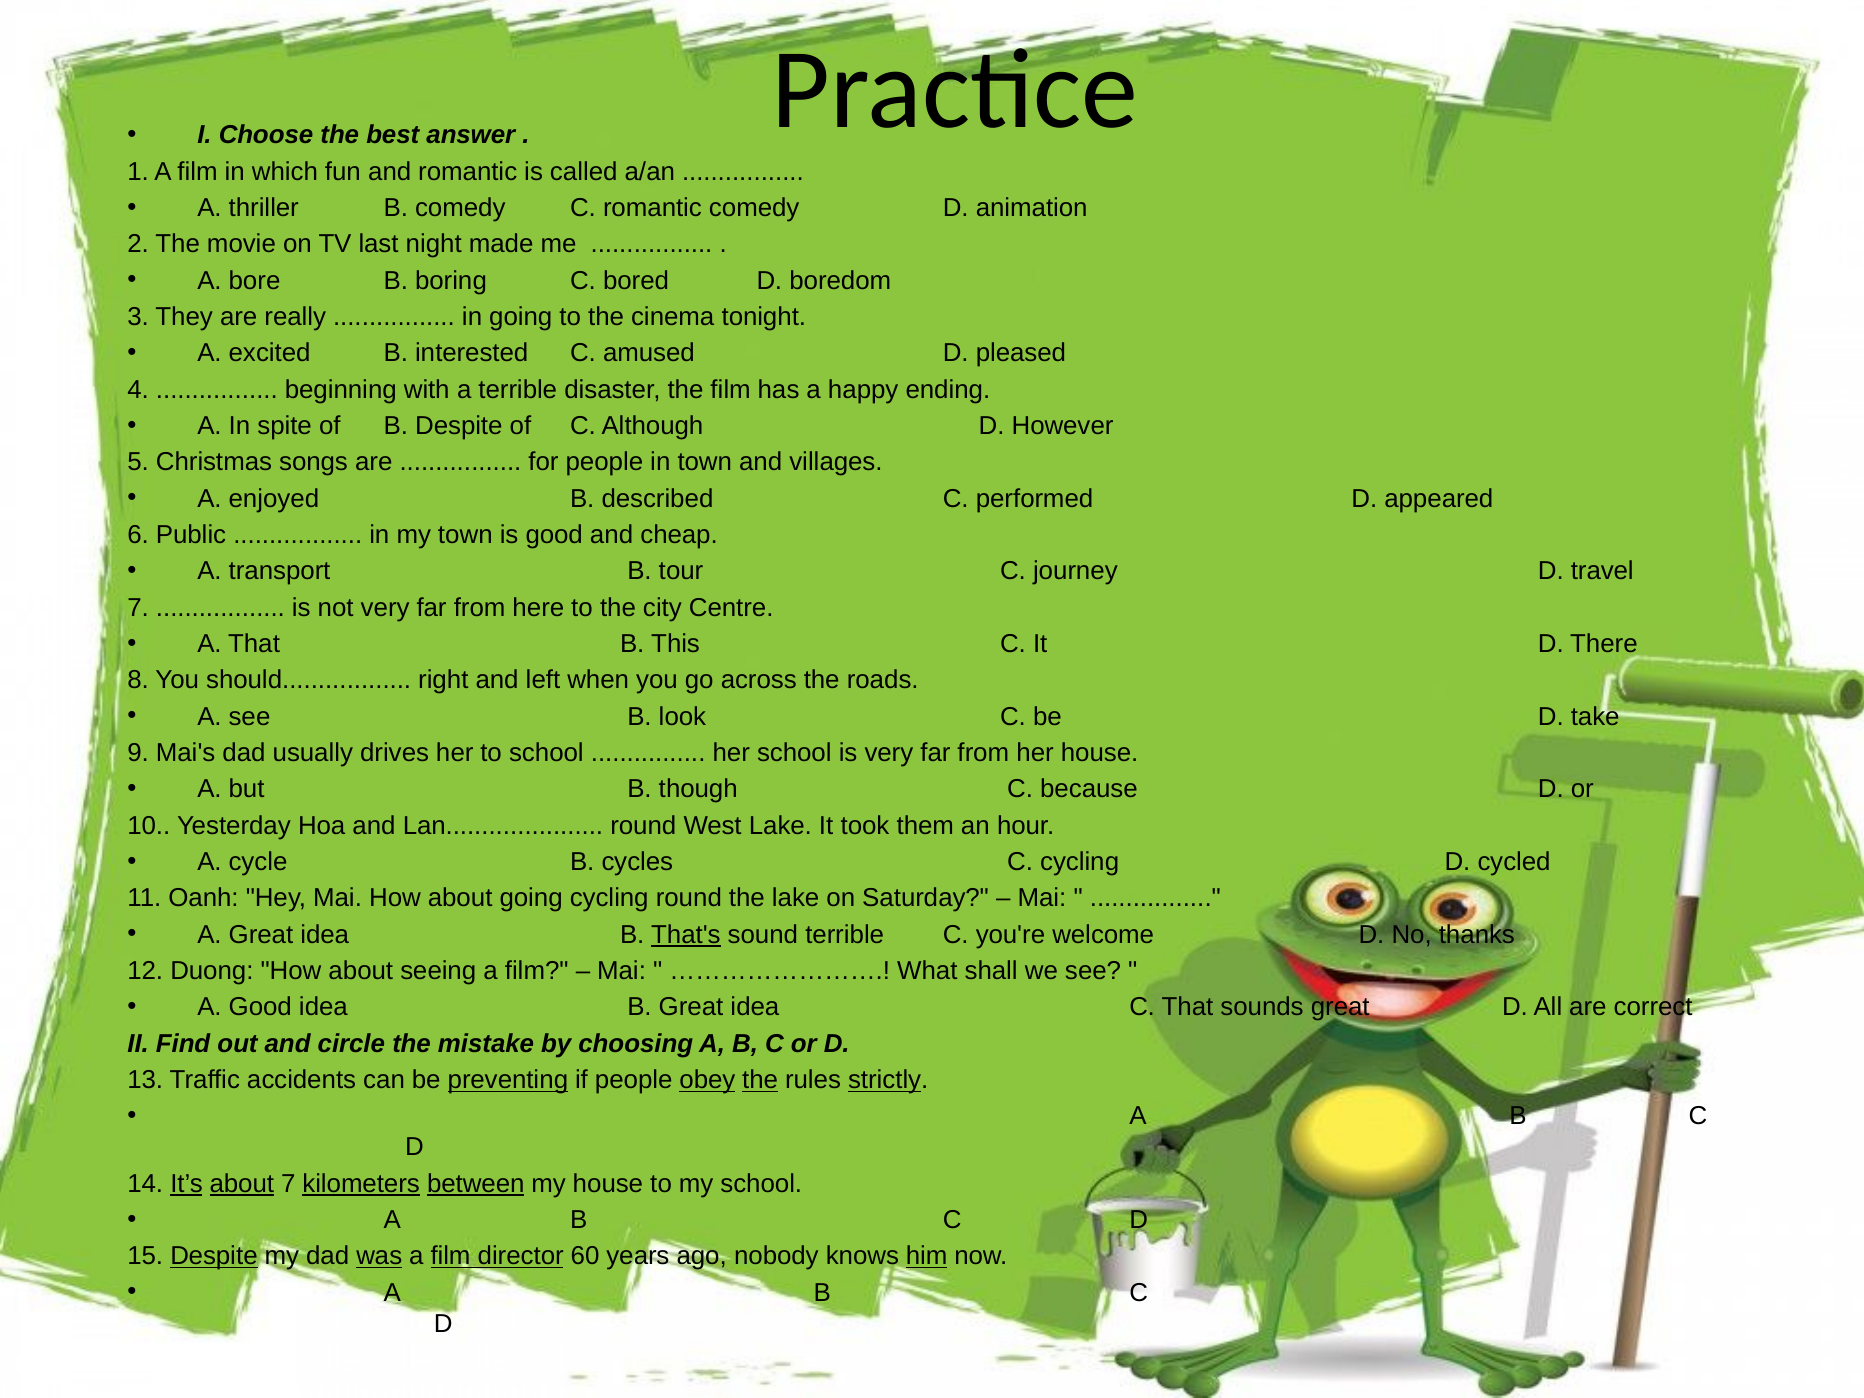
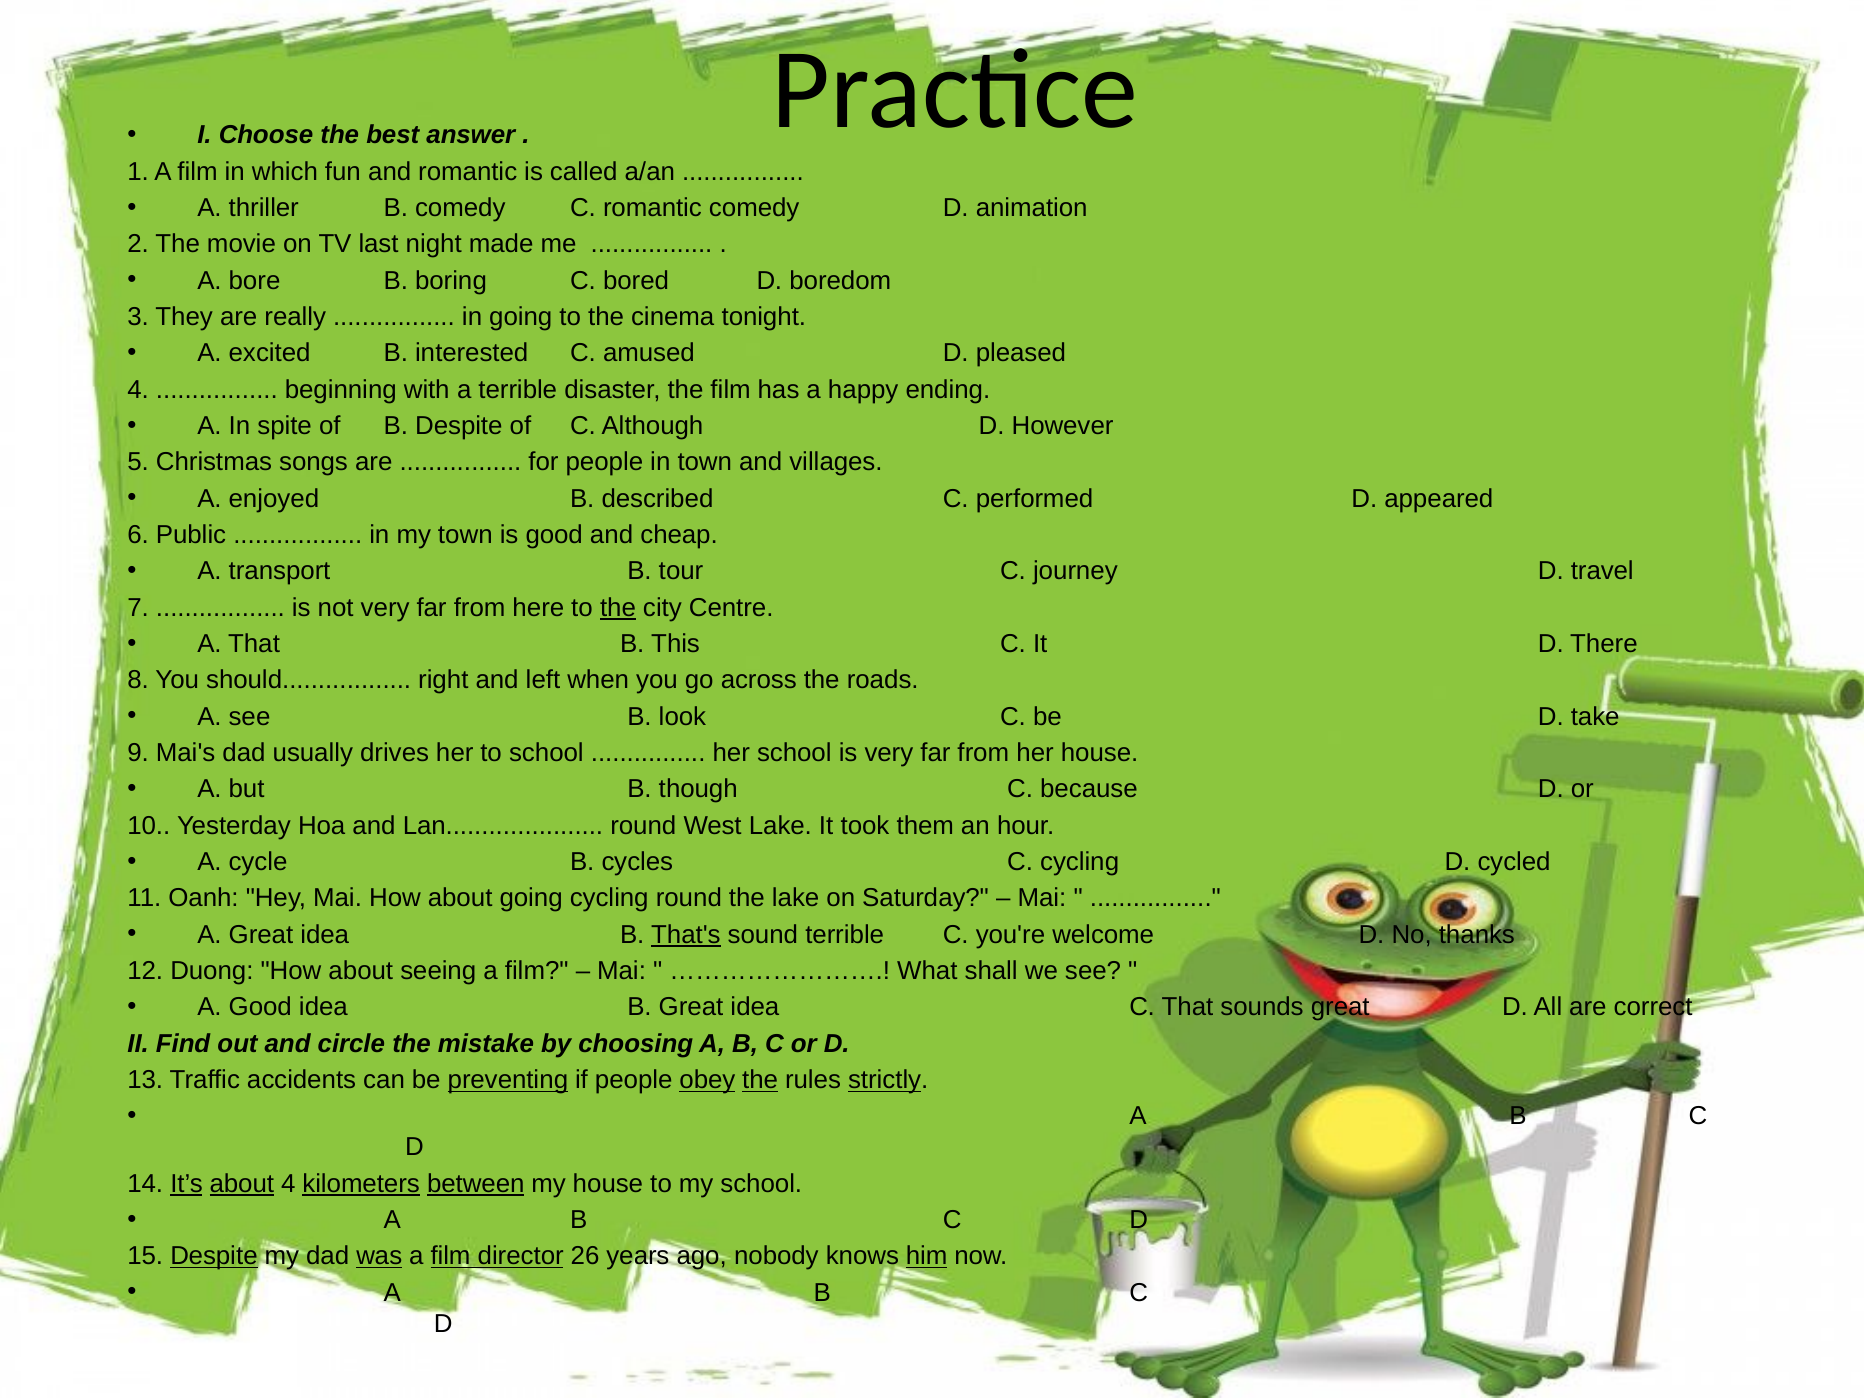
the underline: none -> present (618, 608)
about 7: 7 -> 4 (288, 1184)
60: 60 -> 26 (585, 1256)
